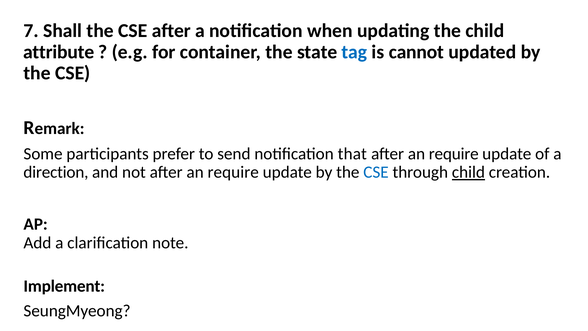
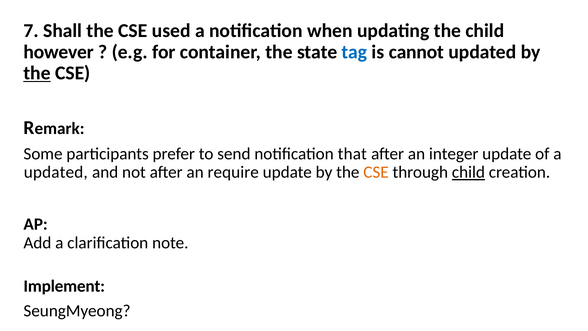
CSE after: after -> used (171, 31)
attribute: attribute -> however (59, 52)
the underline: none -> present (37, 73)
require: require -> integer (454, 154)
direction: direction -> updated (56, 172)
CSE colour: blue -> orange (376, 172)
